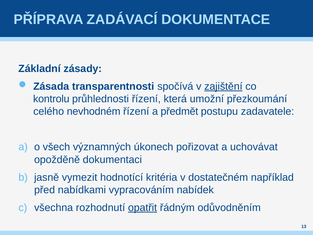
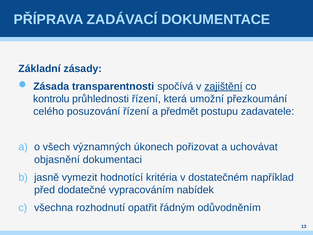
nevhodném: nevhodném -> posuzování (94, 111)
opožděně: opožděně -> objasnění (57, 159)
nabídkami: nabídkami -> dodatečné (82, 190)
opatřit underline: present -> none (143, 207)
